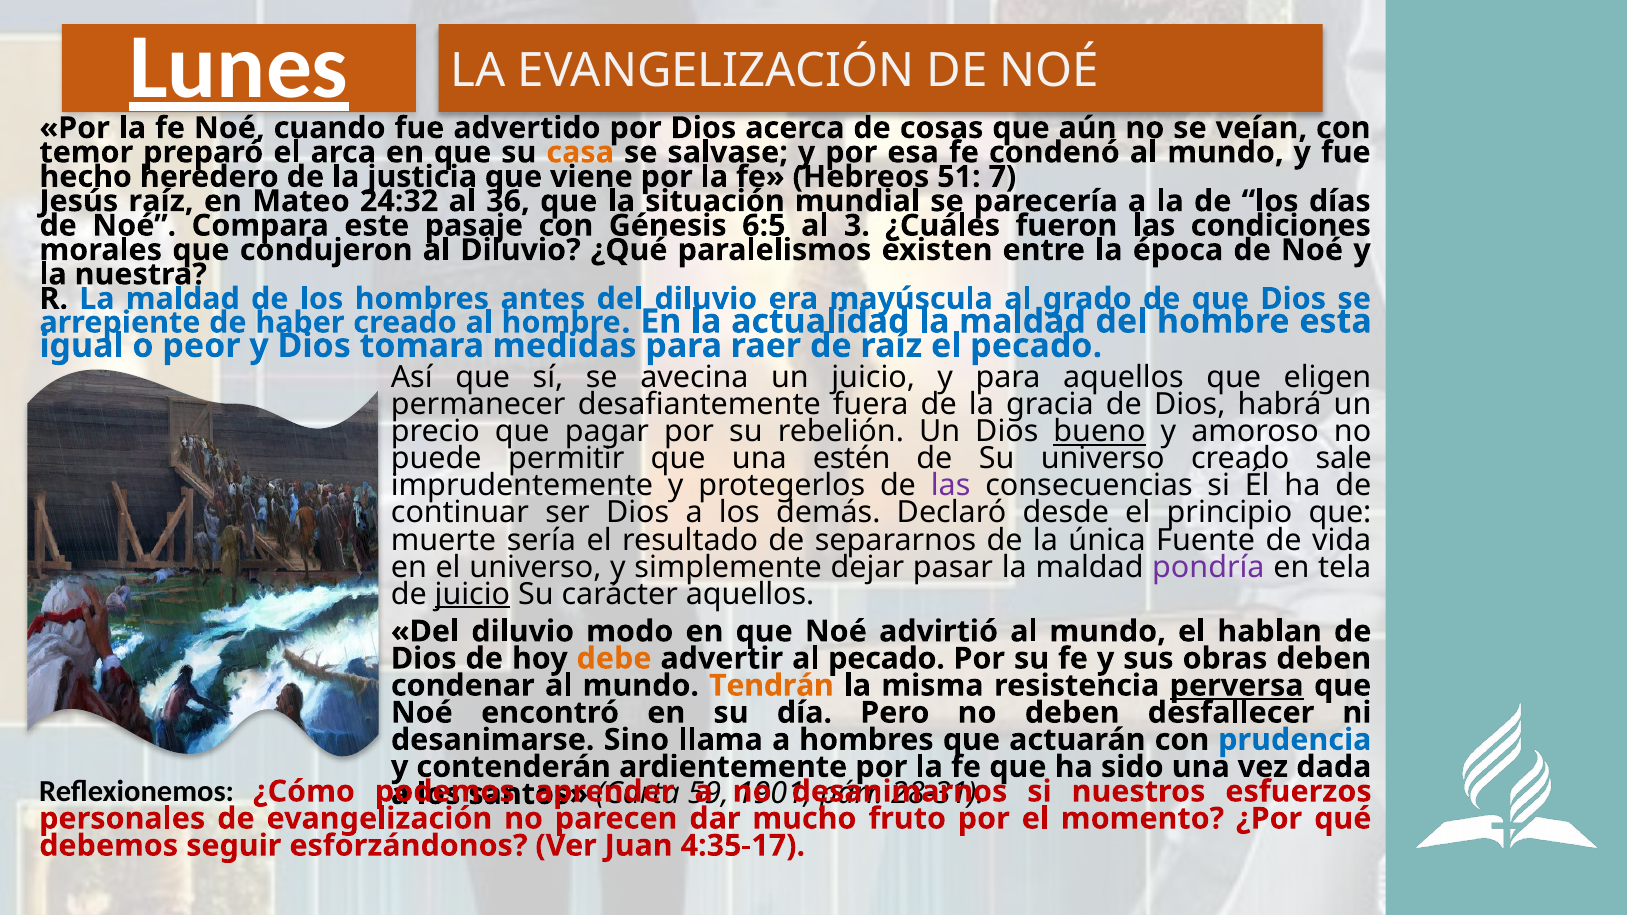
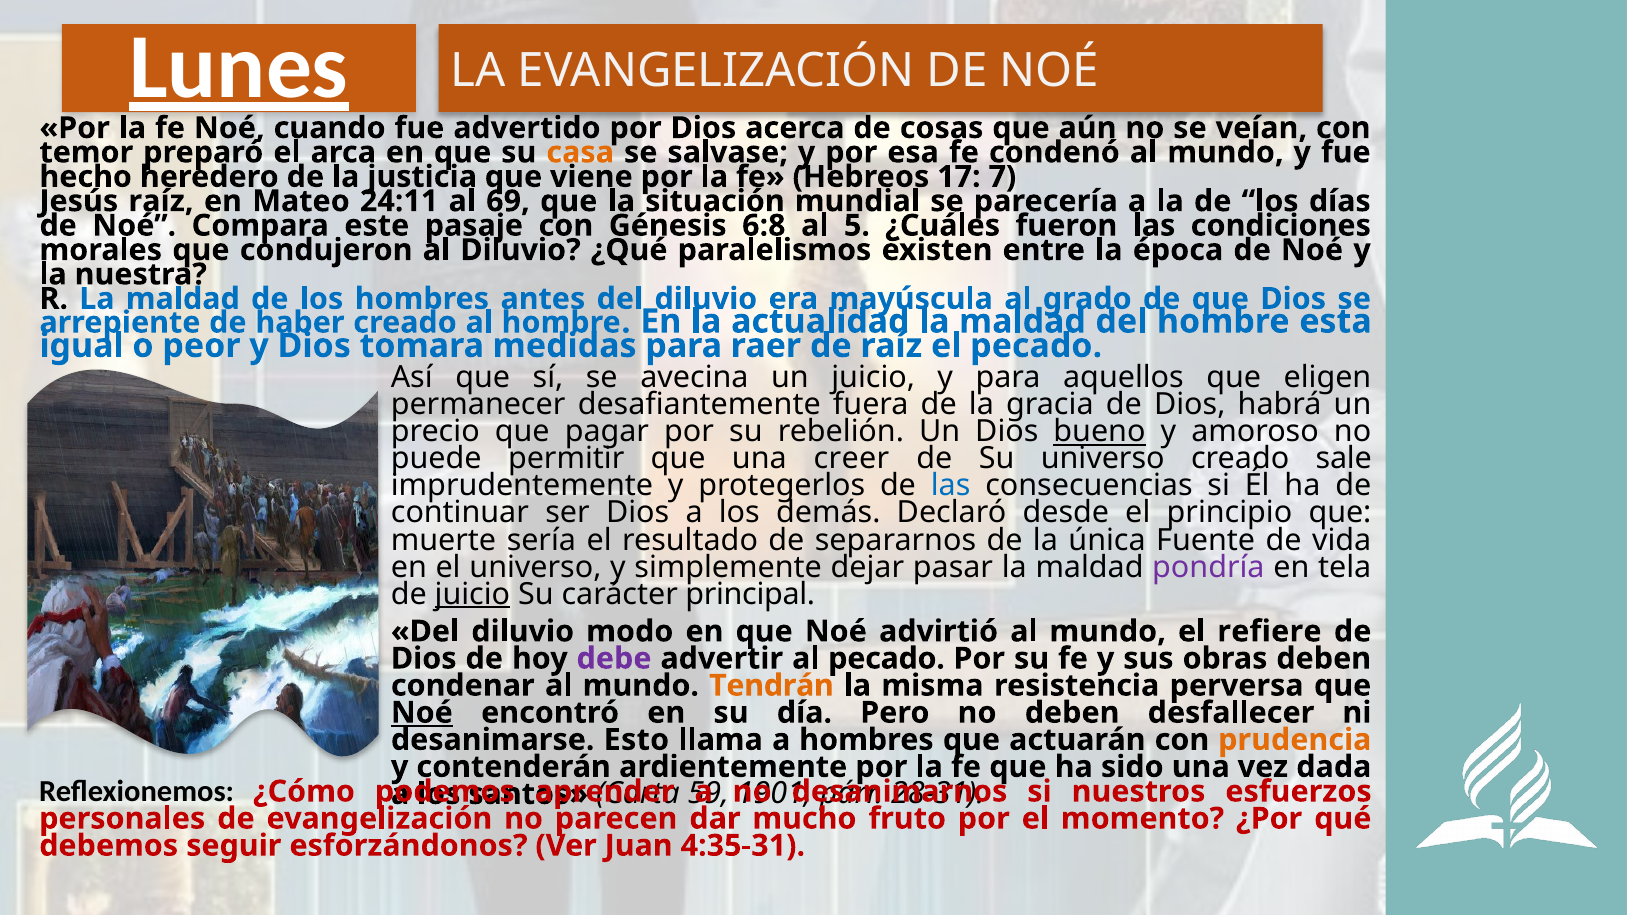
51: 51 -> 17 (959, 177)
24:32: 24:32 -> 24:11 (399, 201)
36: 36 -> 69 (508, 201)
6:5: 6:5 -> 6:8 (764, 226)
3: 3 -> 5 (857, 226)
estén: estén -> creer (851, 459)
las colour: purple -> blue (951, 486)
carácter aquellos: aquellos -> principal (750, 594)
hablan: hablan -> refiere (1269, 632)
debe colour: orange -> purple (614, 659)
perversa underline: present -> none (1237, 686)
Noé underline: none -> present (422, 713)
Sino: Sino -> Esto (636, 740)
prudencia colour: blue -> orange (1295, 740)
4:35-17: 4:35-17 -> 4:35-31 (743, 846)
